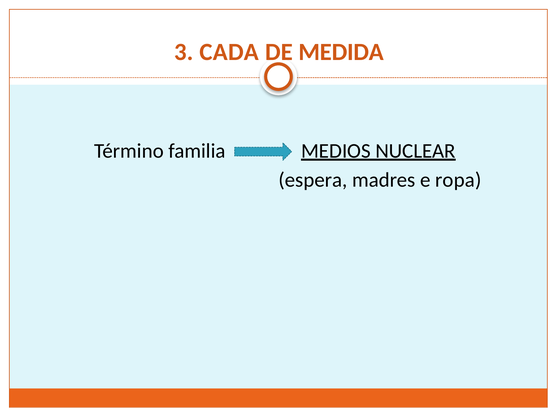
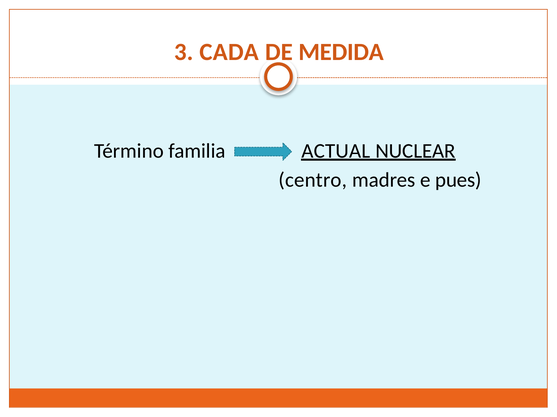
MEDIOS: MEDIOS -> ACTUAL (336, 151)
espera: espera -> centro (313, 180)
ropa: ropa -> pues (458, 180)
